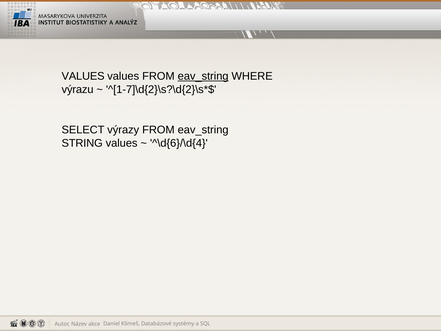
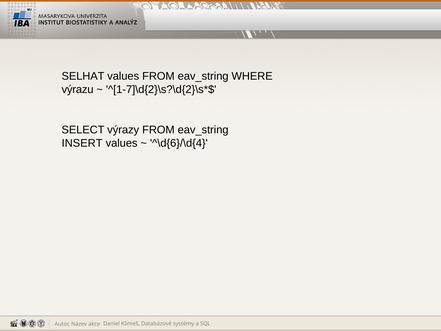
VALUES: VALUES -> SELHAT (83, 76)
eav_string underline: present -> none (203, 76)
STRING: STRING -> INSERT (82, 143)
